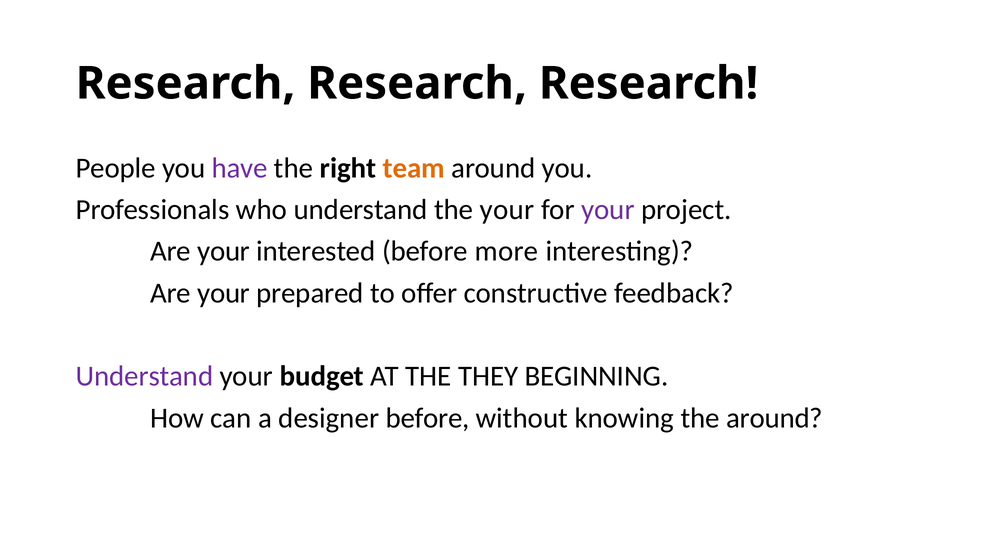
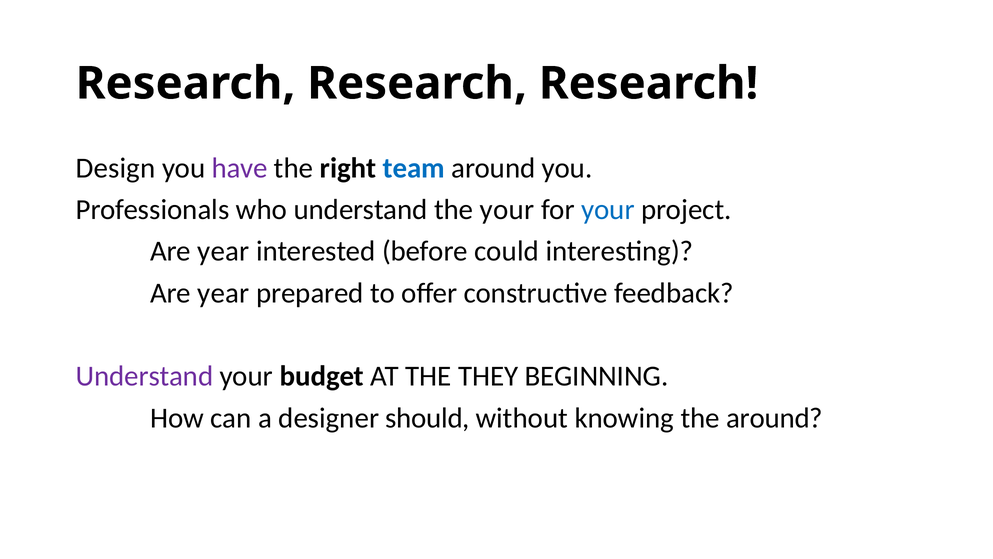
People: People -> Design (116, 168)
team colour: orange -> blue (414, 168)
your colour: purple -> blue (608, 210)
your: your -> year (223, 251)
more: more -> could (507, 251)
your: your -> year (223, 293)
designer before: before -> should (428, 418)
